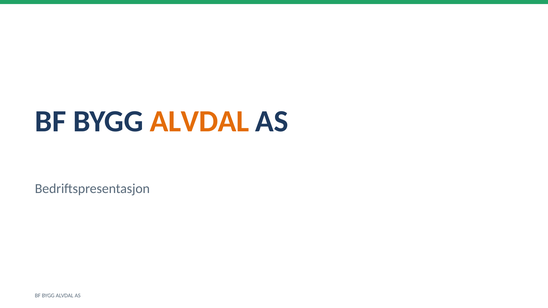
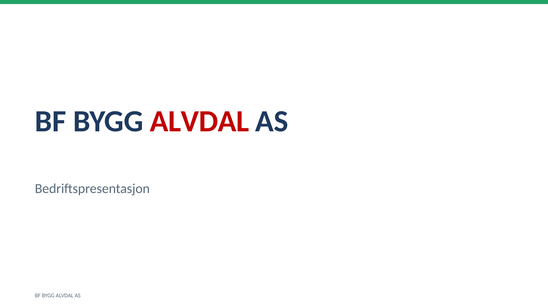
ALVDAL colour: orange -> red (200, 122)
